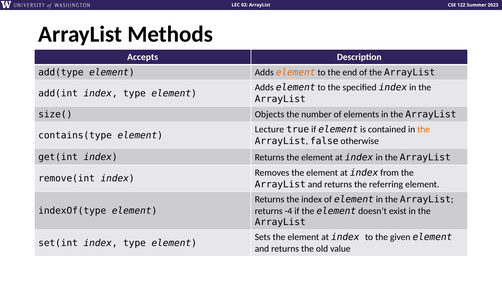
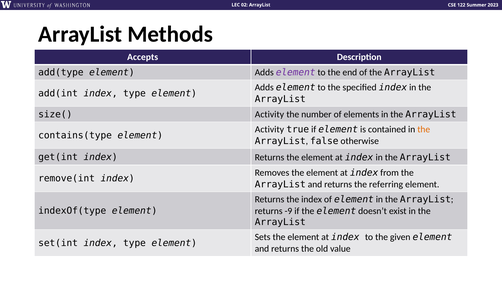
element colour: orange -> purple (296, 72)
size( Objects: Objects -> Activity (269, 114)
Lecture: Lecture -> Activity (269, 130)
-4: -4 -> -9 (288, 211)
